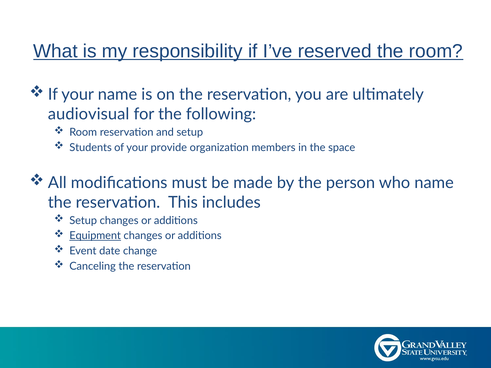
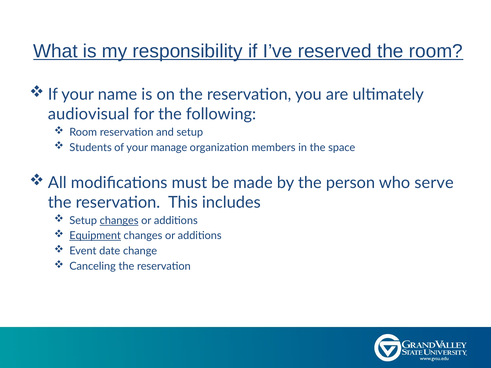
provide: provide -> manage (169, 148)
who name: name -> serve (434, 183)
changes underline: none -> present (119, 221)
